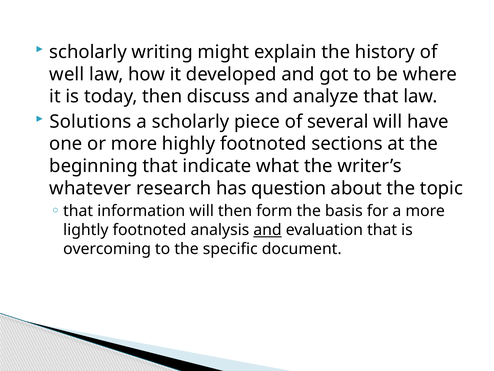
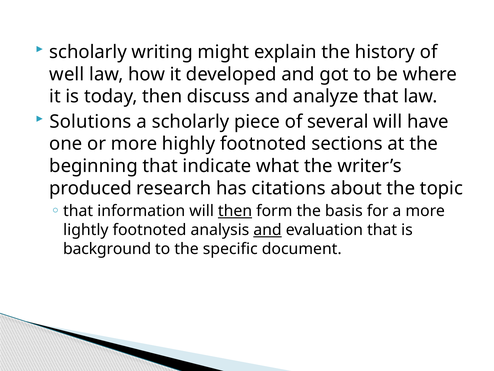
whatever: whatever -> produced (90, 188)
question: question -> citations (289, 188)
then underline: none -> present (235, 211)
overcoming: overcoming -> background (107, 249)
